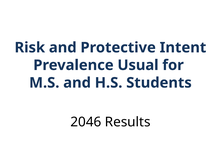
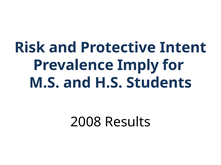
Usual: Usual -> Imply (138, 65)
2046: 2046 -> 2008 (86, 122)
